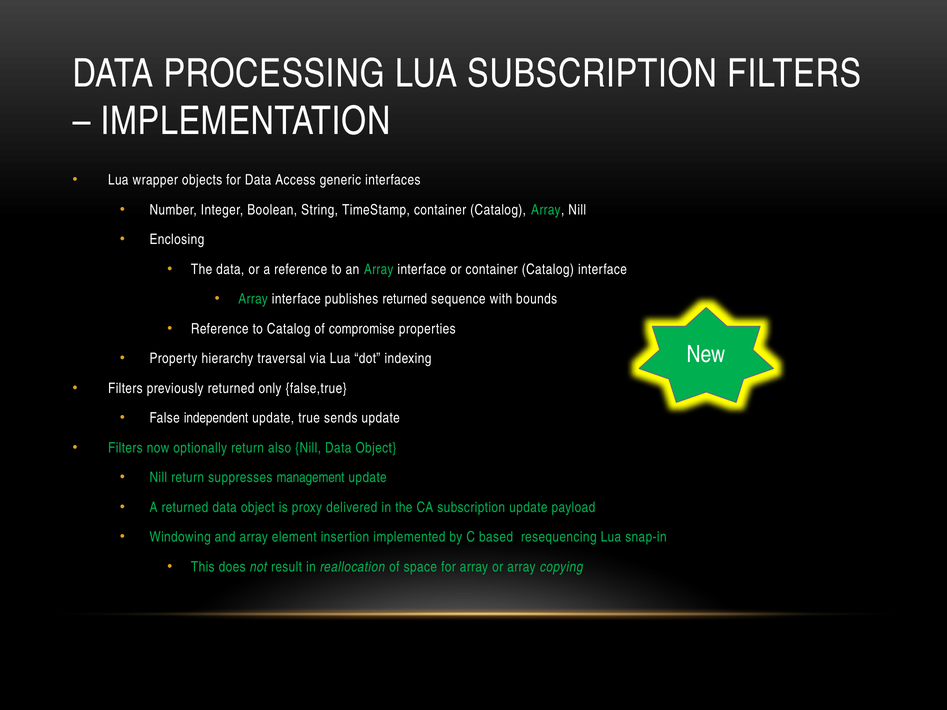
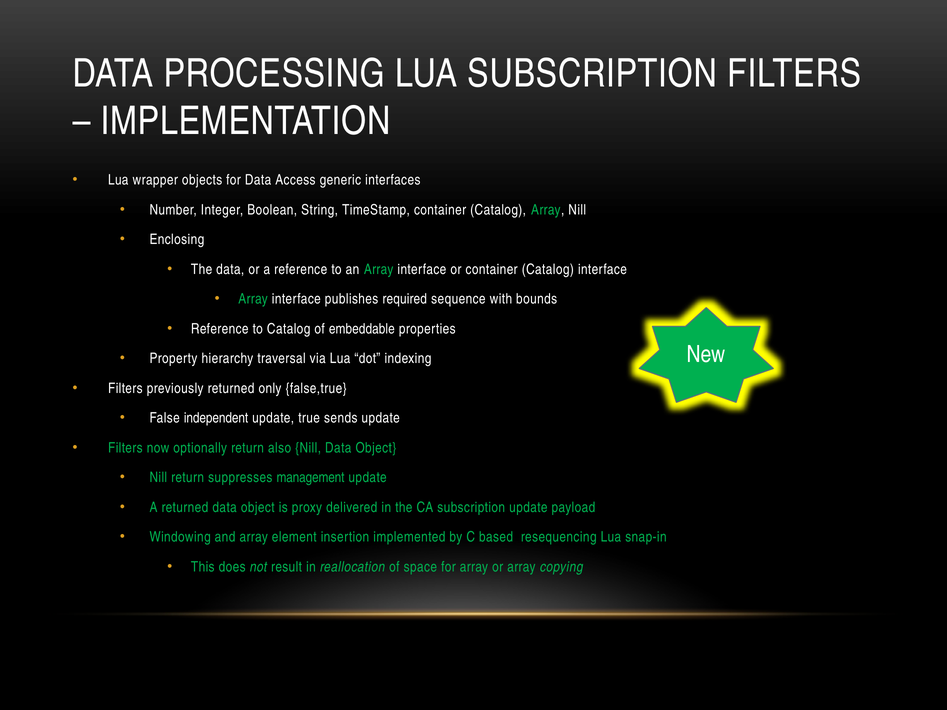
publishes returned: returned -> required (405, 299)
compromise: compromise -> embeddable (362, 329)
